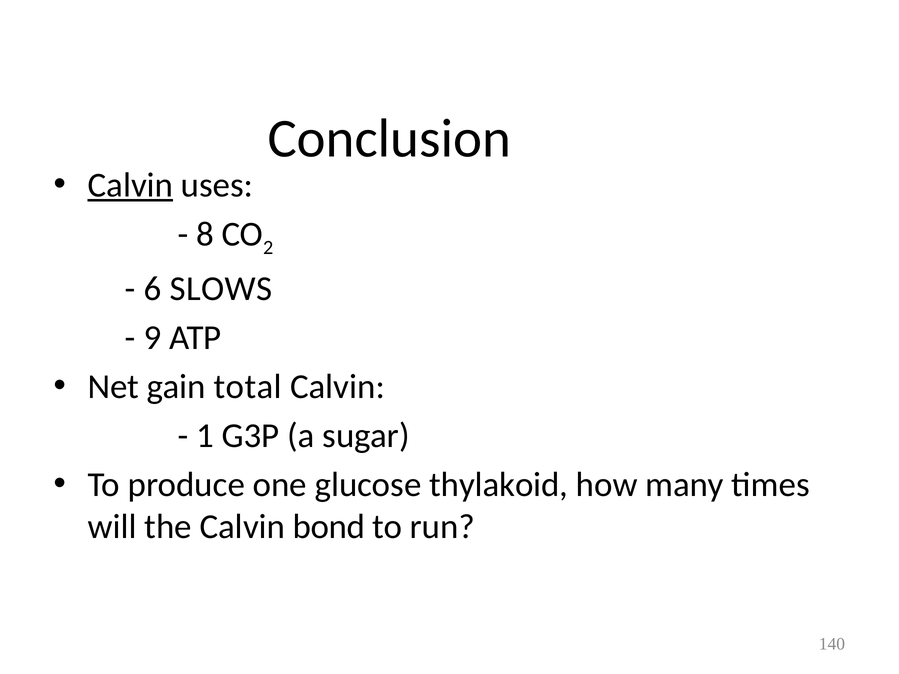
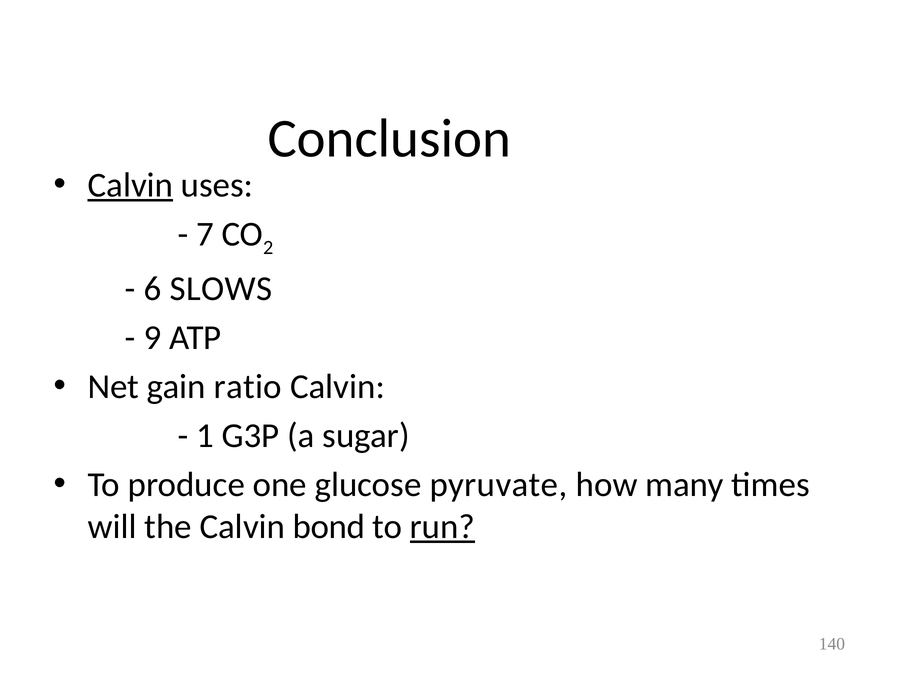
8: 8 -> 7 (205, 234)
total: total -> ratio (248, 387)
thylakoid: thylakoid -> pyruvate (498, 485)
run underline: none -> present (442, 527)
